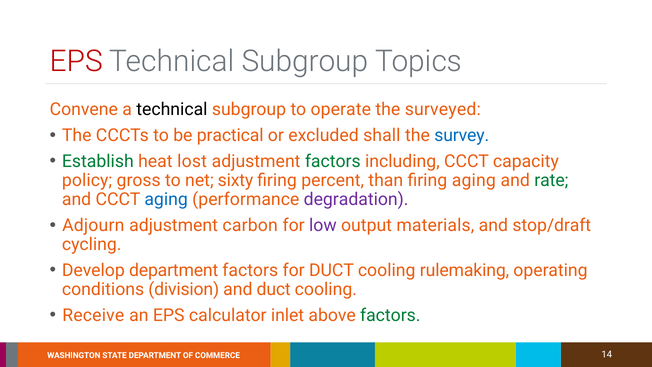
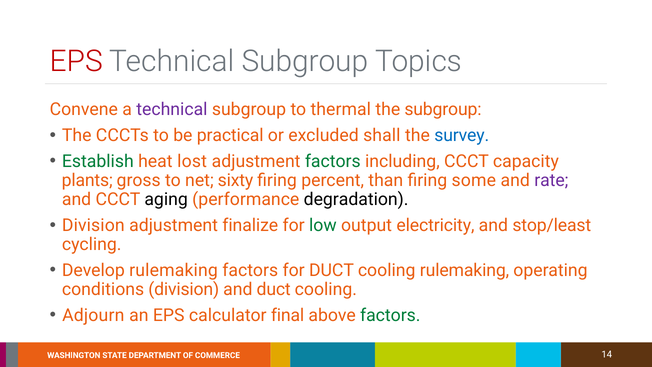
technical colour: black -> purple (172, 109)
operate: operate -> thermal (341, 109)
the surveyed: surveyed -> subgroup (443, 109)
policy: policy -> plants (87, 180)
firing aging: aging -> some (474, 180)
rate colour: green -> purple (551, 180)
aging colour: blue -> black (166, 199)
degradation colour: purple -> black (356, 199)
Adjourn: Adjourn -> Division (93, 225)
carbon: carbon -> finalize (250, 225)
low colour: purple -> green (323, 225)
materials: materials -> electricity (435, 225)
stop/draft: stop/draft -> stop/least (552, 225)
Develop department: department -> rulemaking (174, 270)
Receive: Receive -> Adjourn (93, 315)
inlet: inlet -> final (288, 315)
